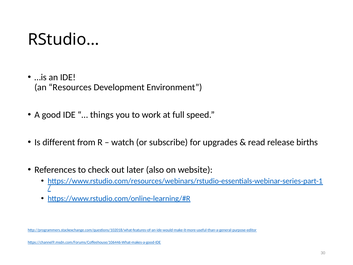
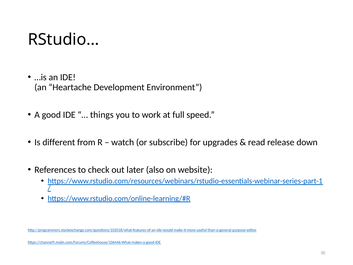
Resources: Resources -> Heartache (70, 87)
births: births -> down (307, 142)
